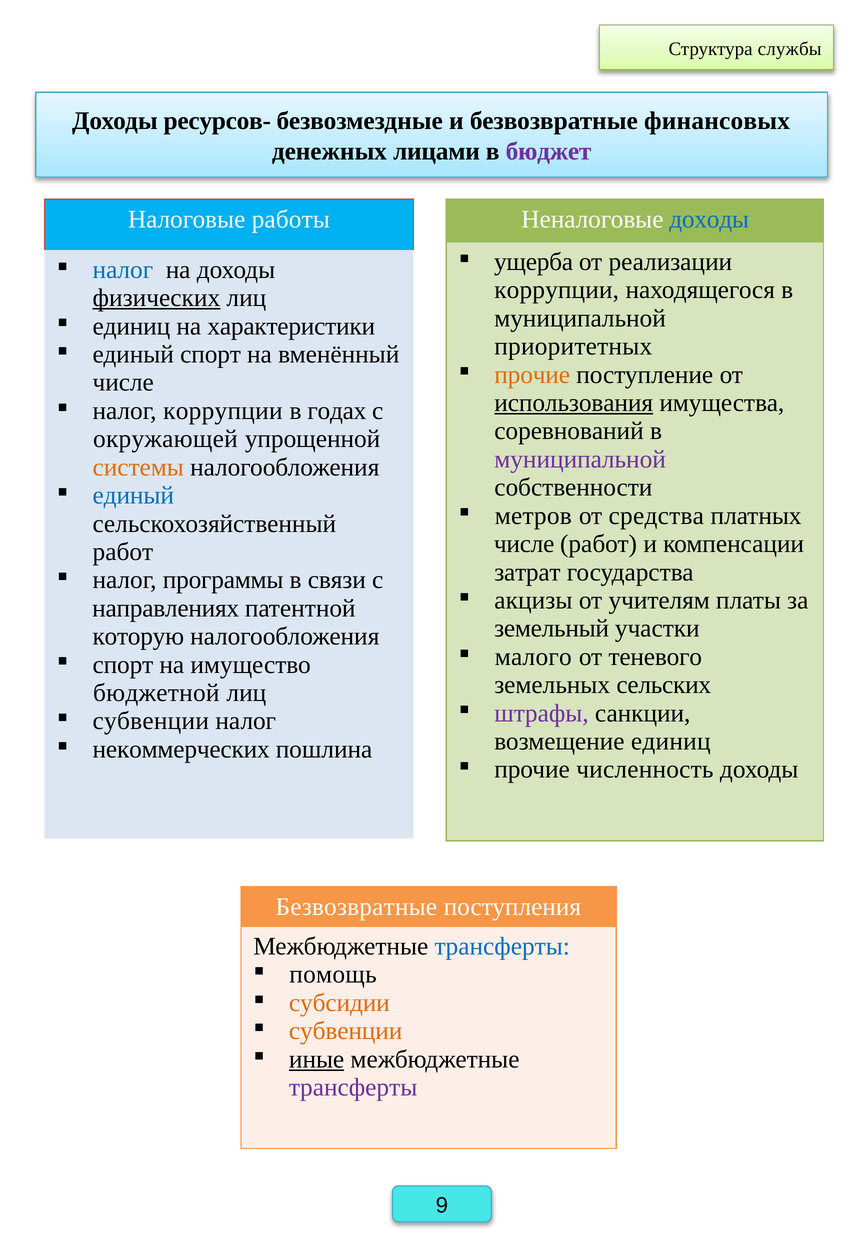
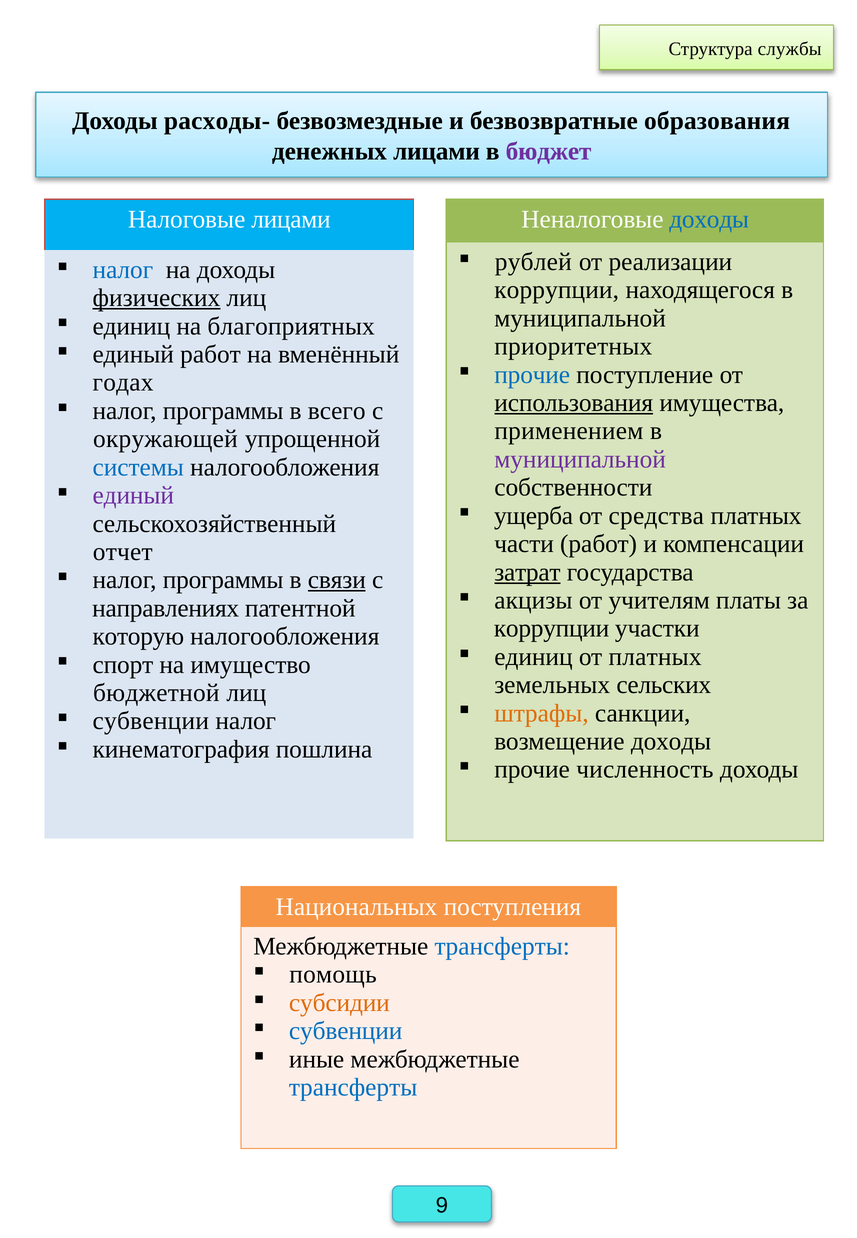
ресурсов-: ресурсов- -> расходы- (217, 121)
финансовых: финансовых -> образования (717, 121)
Налоговые работы: работы -> лицами (291, 219)
ущерба: ущерба -> рублей (533, 262)
характеристики: характеристики -> благоприятных (291, 326)
единый спорт: спорт -> работ (211, 354)
прочие colour: orange -> blue (532, 375)
числе: числе -> годах (123, 383)
коррупции: коррупции -> программы (223, 411)
годах: годах -> всего (337, 411)
соревнований: соревнований -> применением (569, 431)
системы colour: orange -> blue (138, 467)
единый colour: blue -> purple (133, 495)
метров: метров -> ущерба (534, 516)
числе: числе -> части (524, 544)
работ: работ -> отчет (123, 552)
затрат underline: none -> present (527, 572)
связи underline: none -> present (337, 580)
земельный: земельный -> коррупции (552, 629)
малого: малого -> единиц (533, 657)
от теневого: теневого -> платных (655, 657)
штрафы colour: purple -> orange (542, 713)
возмещение единиц: единиц -> доходы (671, 741)
некоммерческих: некоммерческих -> кинематография (181, 749)
Безвозвратные: Безвозвратные -> Национальных (356, 907)
субвенции colour: orange -> blue (346, 1031)
иные underline: present -> none (317, 1059)
трансферты colour: purple -> blue (353, 1087)
